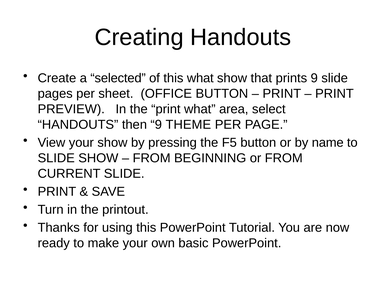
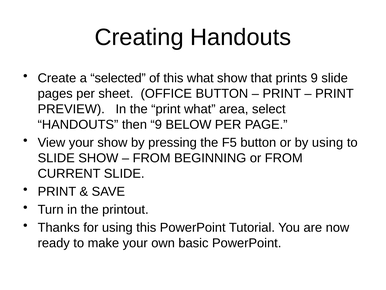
THEME: THEME -> BELOW (188, 124)
by name: name -> using (328, 142)
